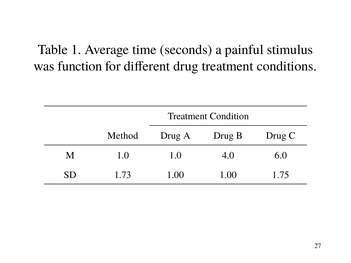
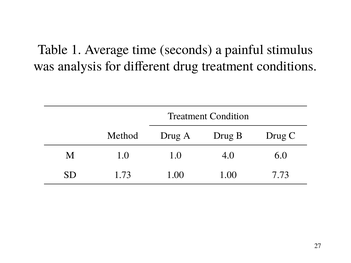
function: function -> analysis (80, 66)
1.75: 1.75 -> 7.73 (281, 175)
